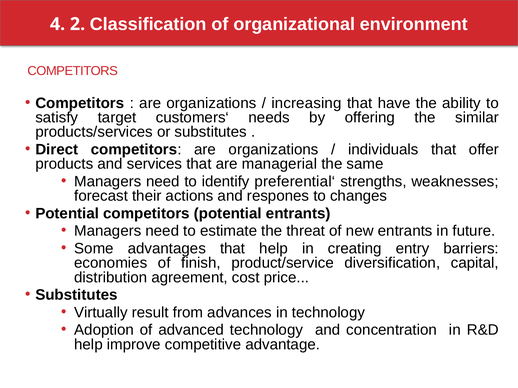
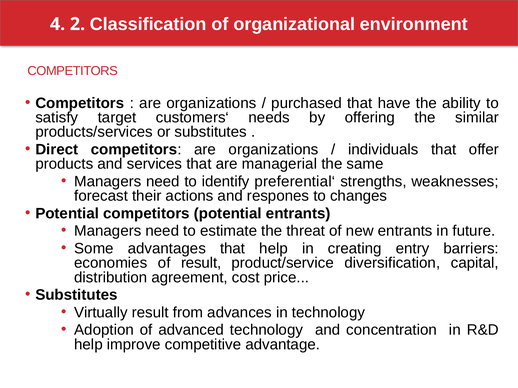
increasing: increasing -> purchased (307, 103)
of finish: finish -> result (201, 263)
